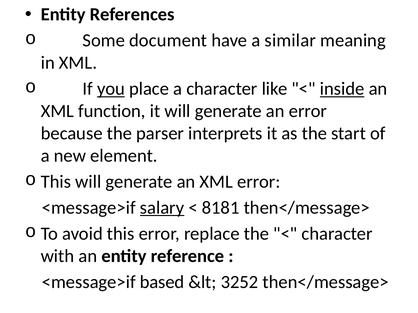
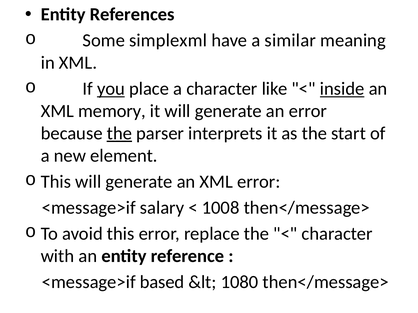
document: document -> simplexml (168, 41)
function: function -> memory (112, 111)
the underline: none -> present (119, 134)
salary underline: present -> none (162, 208)
8181: 8181 -> 1008 (221, 208)
3252: 3252 -> 1080 (240, 282)
